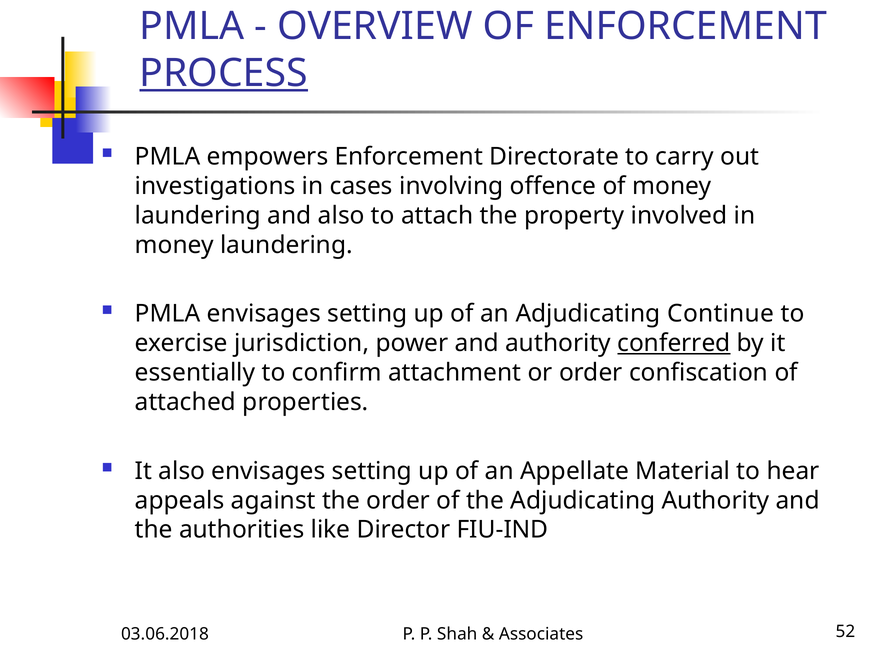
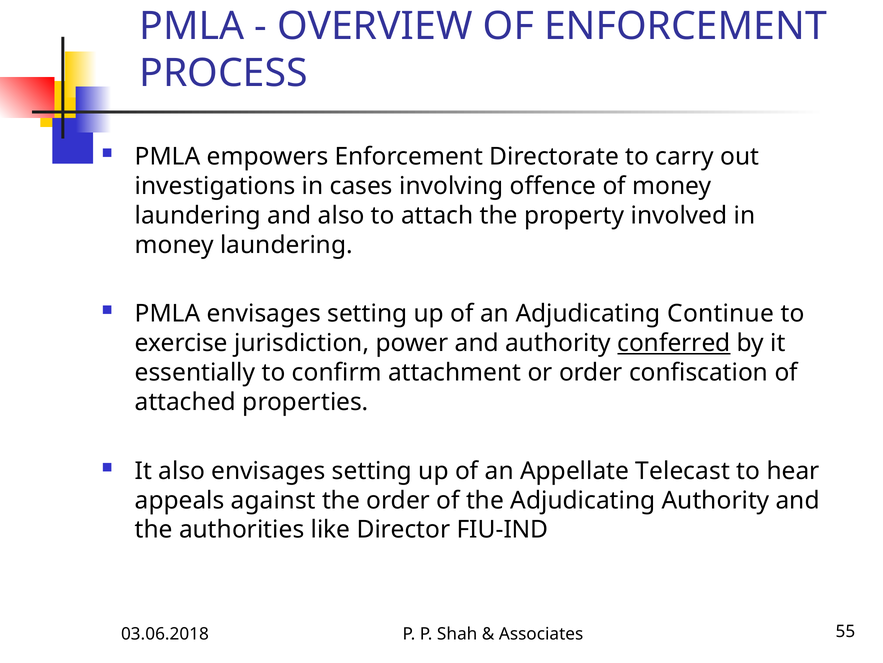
PROCESS underline: present -> none (224, 73)
Material: Material -> Telecast (683, 470)
52: 52 -> 55 (845, 631)
